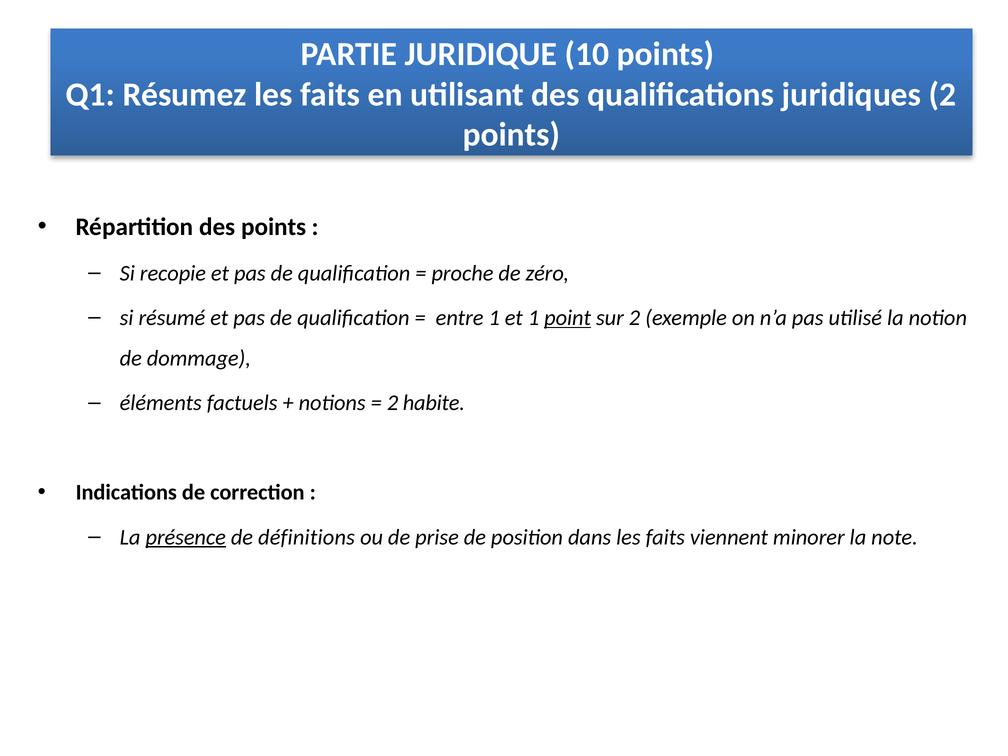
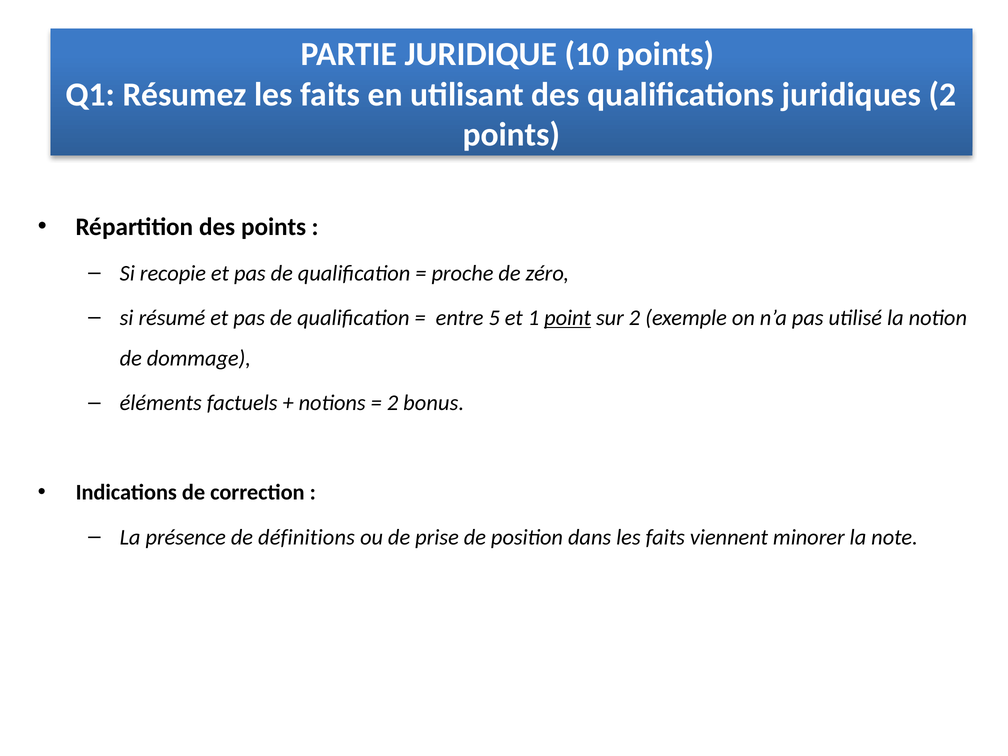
entre 1: 1 -> 5 (494, 318)
habite: habite -> bonus (434, 403)
présence underline: present -> none (186, 537)
